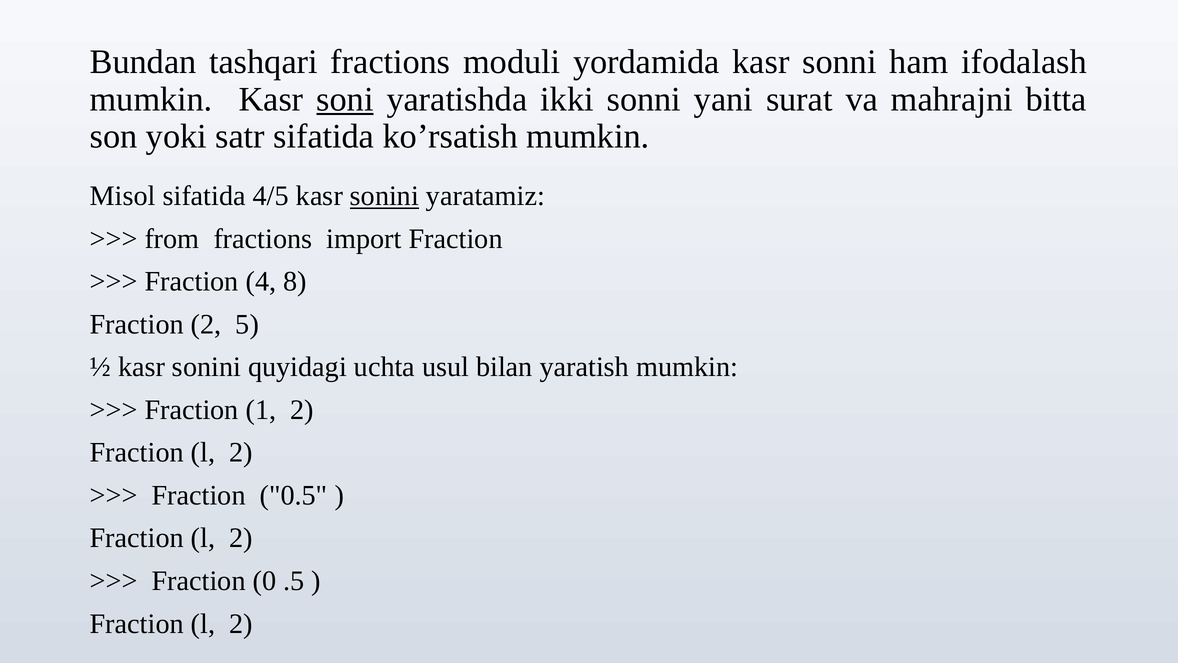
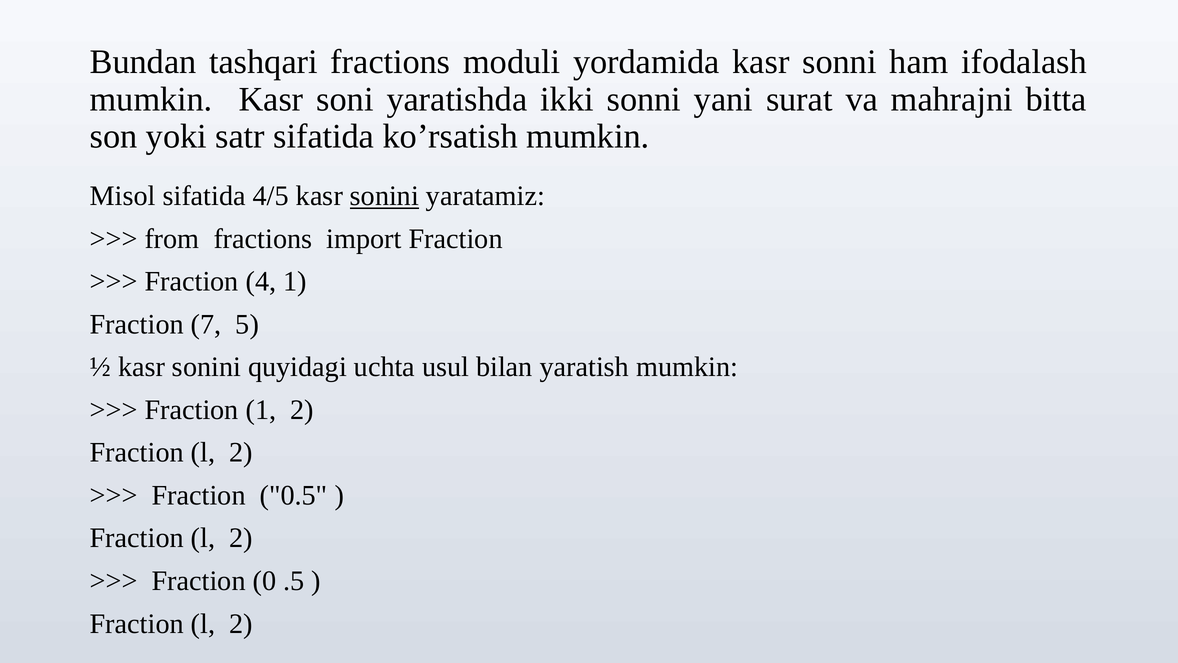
soni underline: present -> none (345, 99)
4 8: 8 -> 1 (295, 281)
Fraction 2: 2 -> 7 (206, 324)
